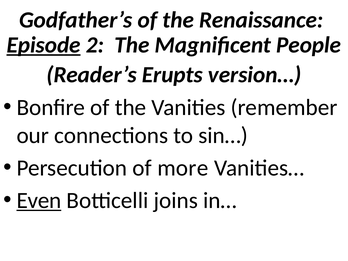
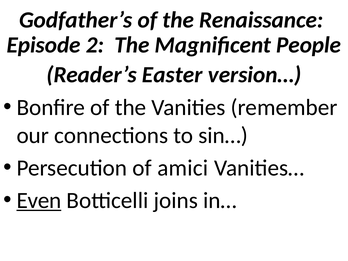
Episode underline: present -> none (44, 45)
Erupts: Erupts -> Easter (172, 75)
more: more -> amici (183, 168)
